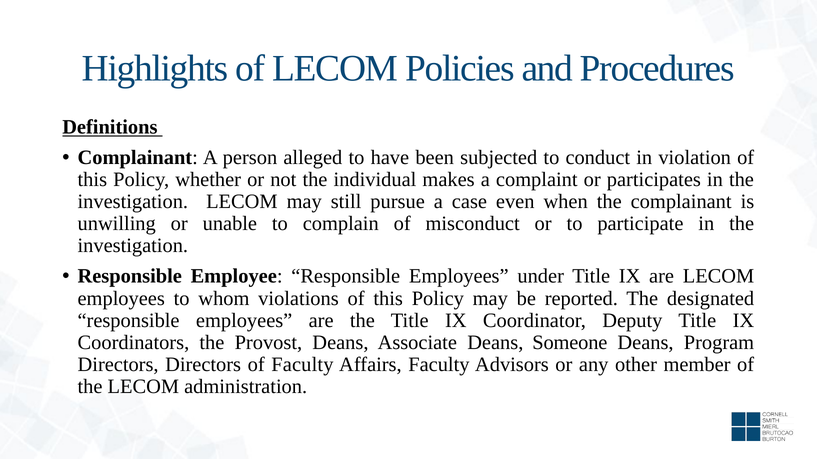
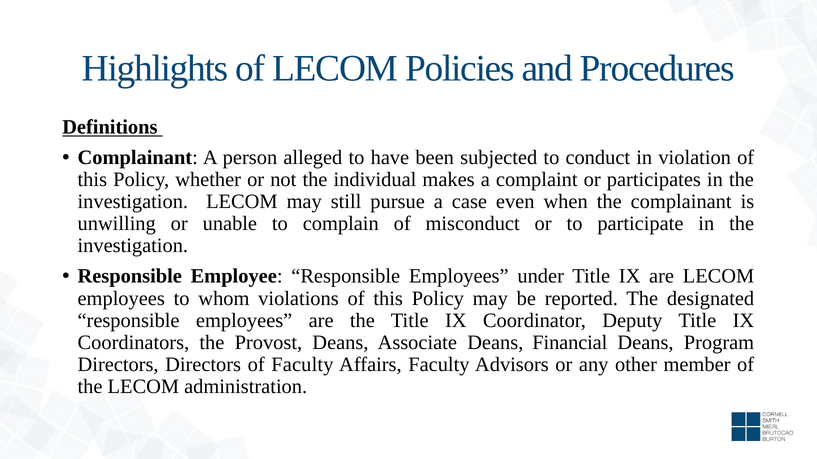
Someone: Someone -> Financial (570, 343)
